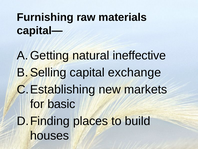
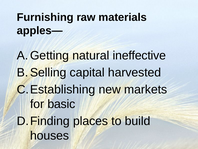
capital—: capital— -> apples— (40, 30)
exchange: exchange -> harvested (135, 72)
